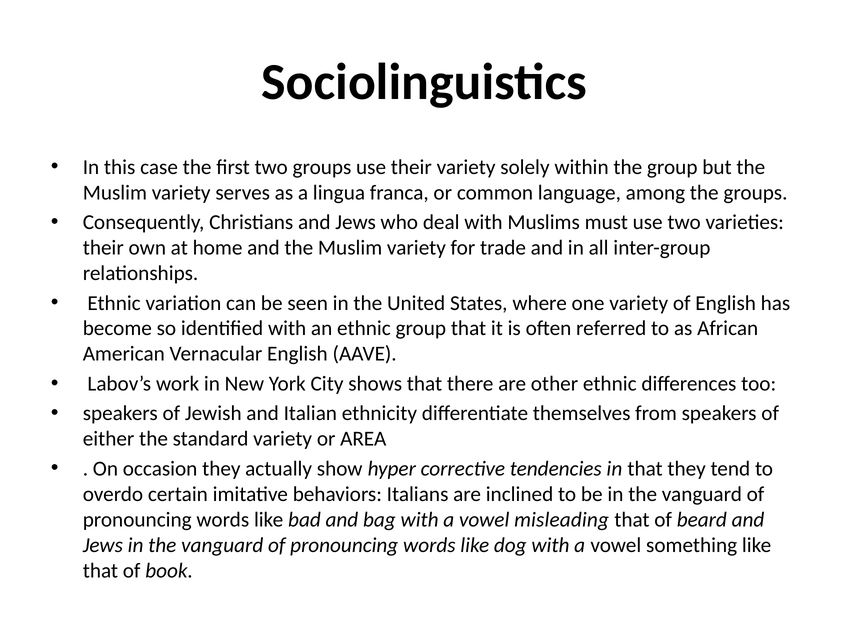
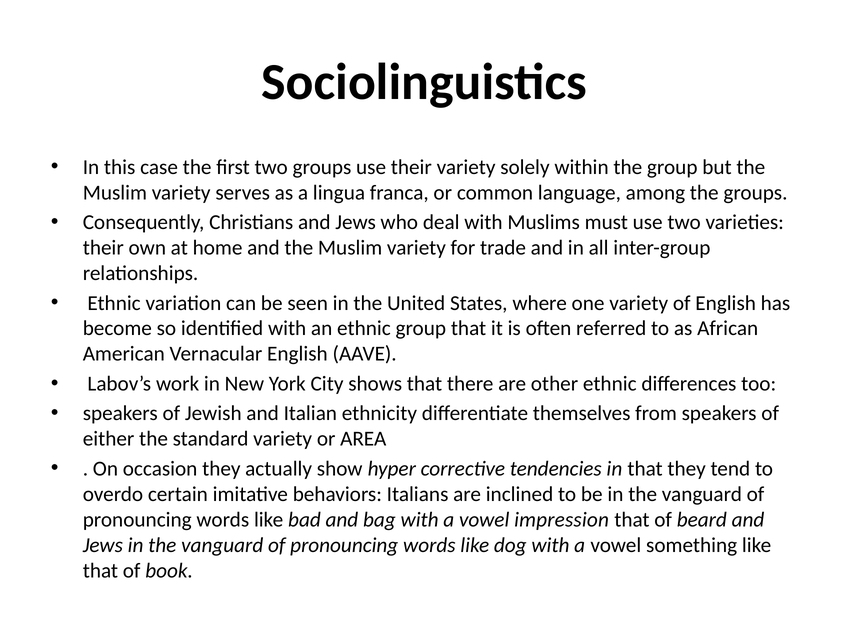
misleading: misleading -> impression (562, 519)
